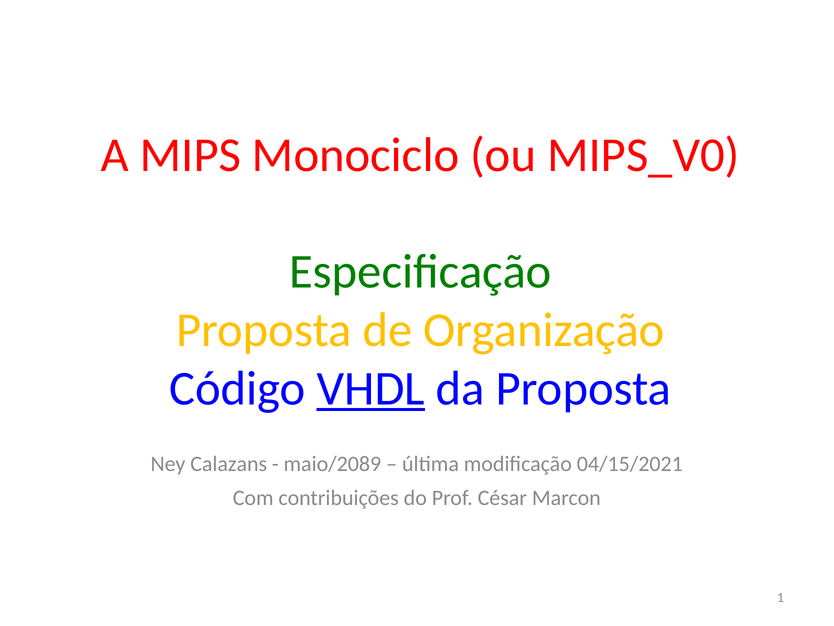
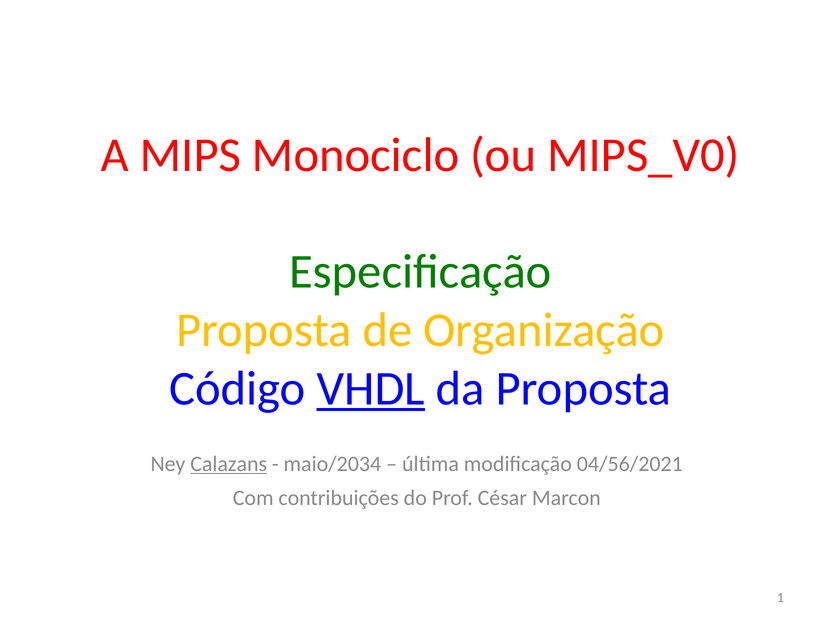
Calazans underline: none -> present (229, 464)
maio/2089: maio/2089 -> maio/2034 (332, 464)
04/15/2021: 04/15/2021 -> 04/56/2021 (630, 464)
